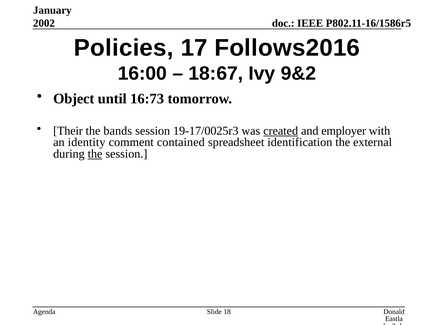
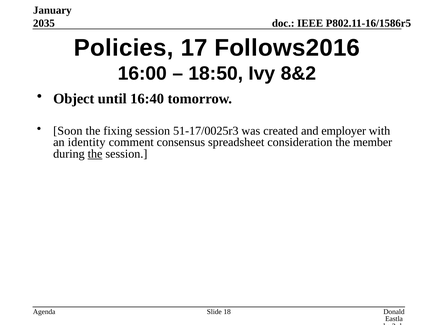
2002: 2002 -> 2035 (44, 23)
18:67: 18:67 -> 18:50 (216, 74)
9&2: 9&2 -> 8&2 (298, 74)
16:73: 16:73 -> 16:40 (147, 99)
Their: Their -> Soon (68, 131)
bands: bands -> fixing (118, 131)
19-17/0025r3: 19-17/0025r3 -> 51-17/0025r3 (206, 131)
created underline: present -> none (281, 131)
contained: contained -> consensus (181, 143)
identification: identification -> consideration (300, 143)
external: external -> member (373, 143)
